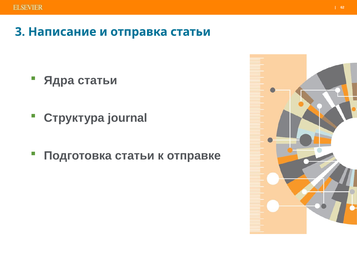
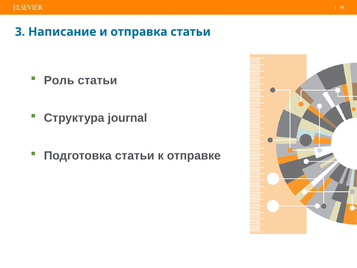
Ядра: Ядра -> Роль (59, 80)
